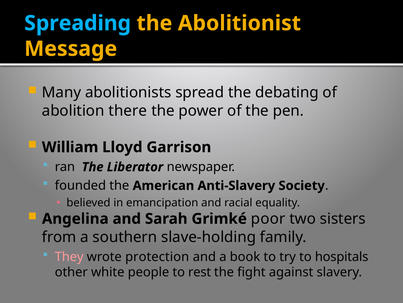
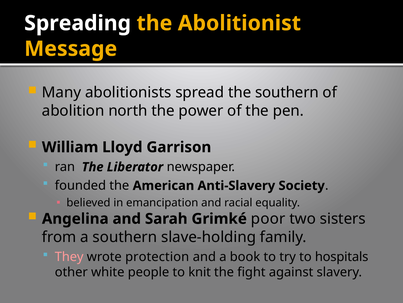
Spreading colour: light blue -> white (78, 23)
the debating: debating -> southern (287, 92)
there: there -> north (128, 111)
rest: rest -> knit (200, 272)
